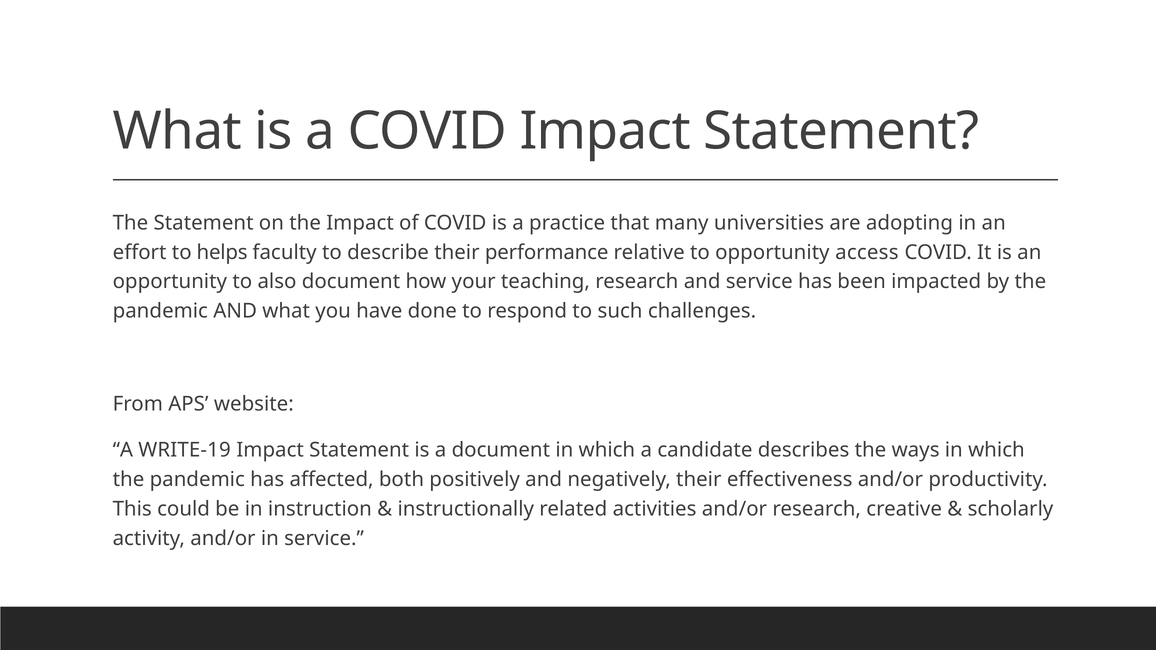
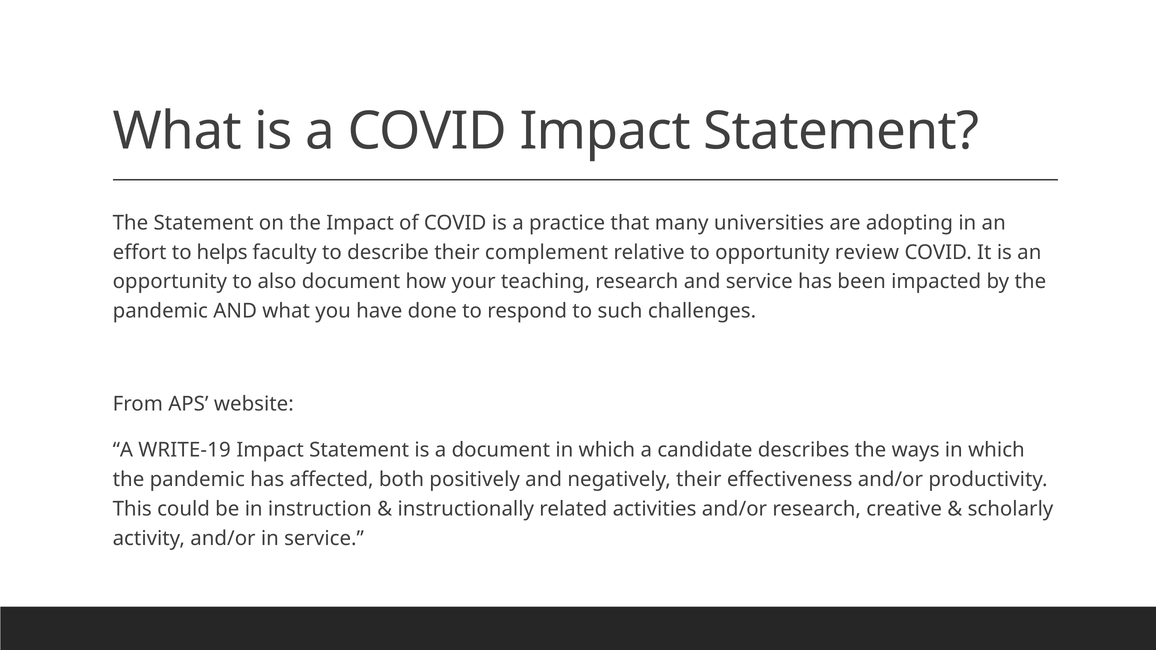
performance: performance -> complement (547, 252)
access: access -> review (867, 252)
